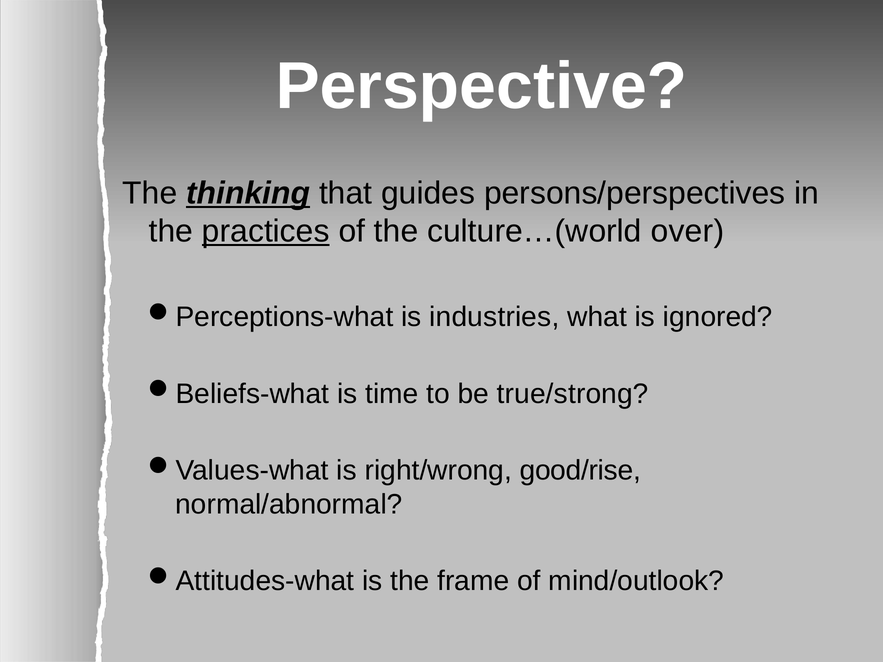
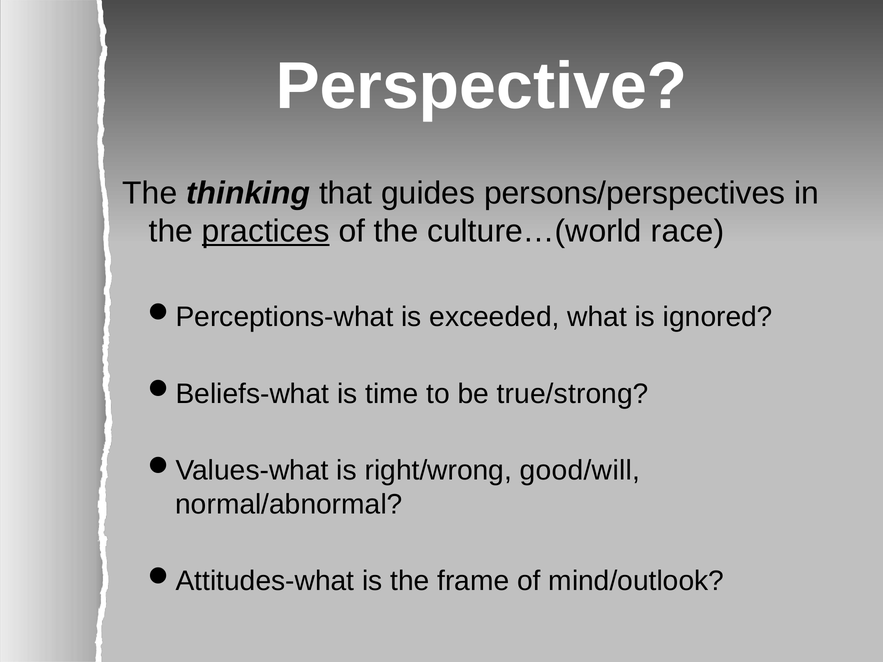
thinking underline: present -> none (248, 193)
over: over -> race (688, 231)
industries: industries -> exceeded (494, 317)
good/rise: good/rise -> good/will (580, 471)
